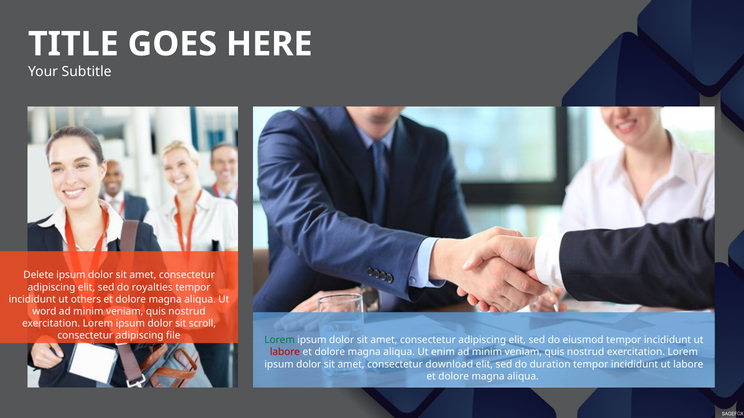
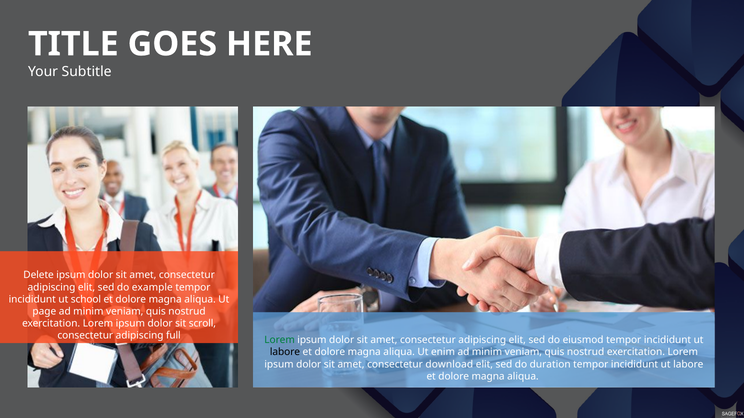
royalties: royalties -> example (152, 288)
others: others -> school (86, 300)
word: word -> page (44, 312)
file: file -> full (173, 336)
labore colour: red -> black (285, 353)
